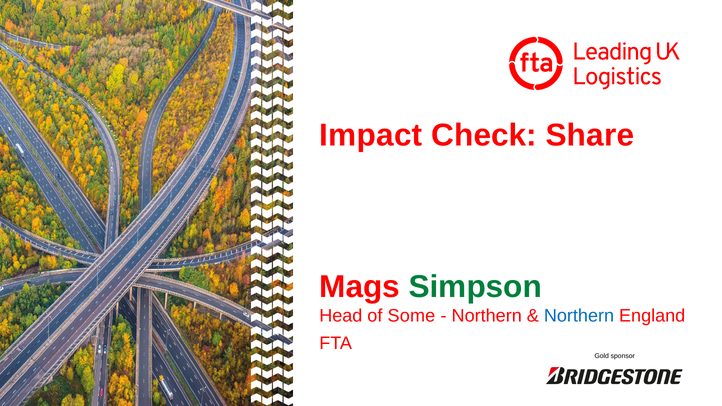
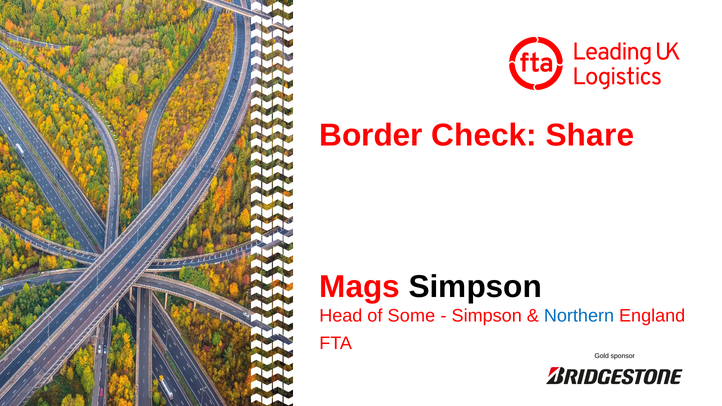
Impact: Impact -> Border (371, 135)
Simpson colour: green -> black (475, 287)
Northern: Northern -> Simpson (487, 316)
